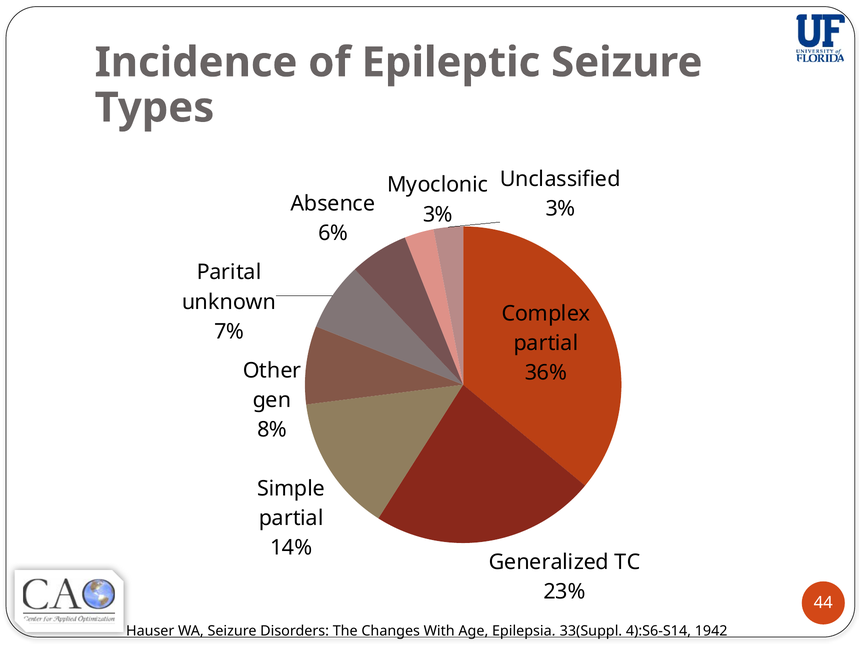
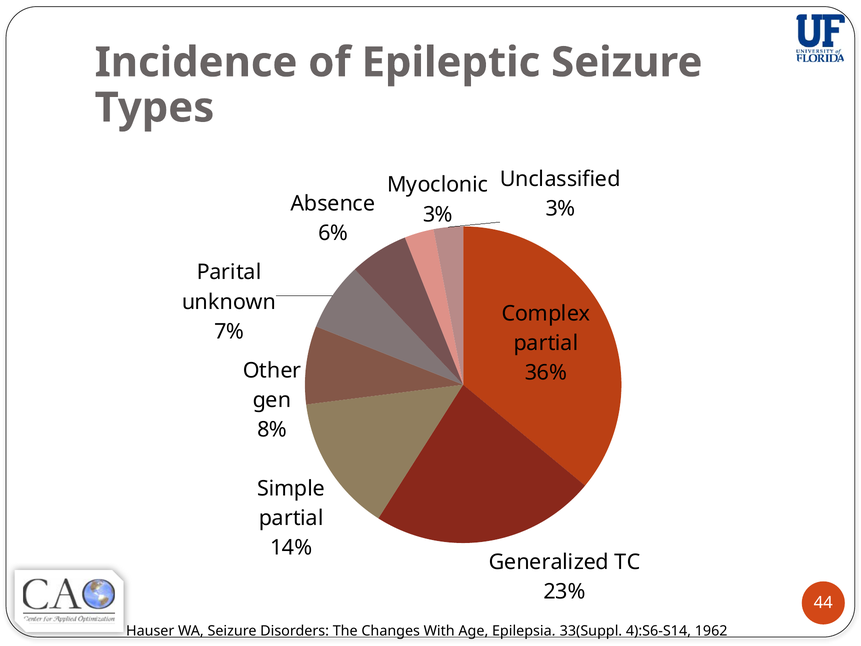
1942: 1942 -> 1962 (711, 631)
